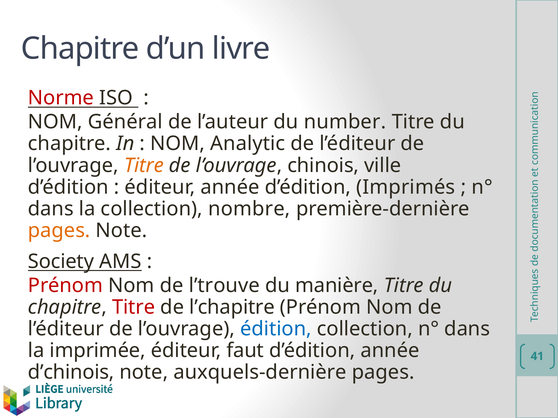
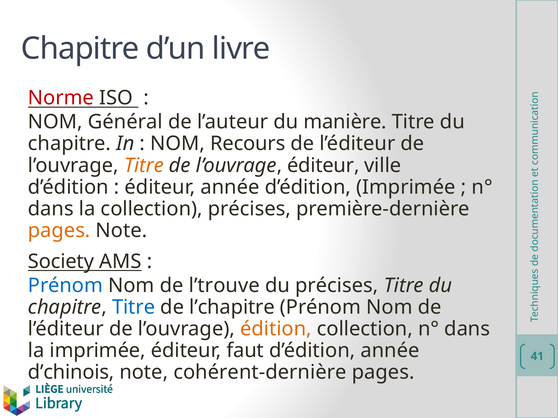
number: number -> manière (345, 122)
Analytic: Analytic -> Recours (248, 144)
l’ouvrage chinois: chinois -> éditeur (323, 166)
d’édition Imprimés: Imprimés -> Imprimée (406, 187)
collection nombre: nombre -> précises (249, 209)
Prénom colour: red -> blue (65, 286)
du manière: manière -> précises (337, 286)
Titre colour: red -> blue (134, 308)
édition colour: blue -> orange (276, 329)
auxquels-dernière: auxquels-dernière -> cohérent-dernière (260, 373)
